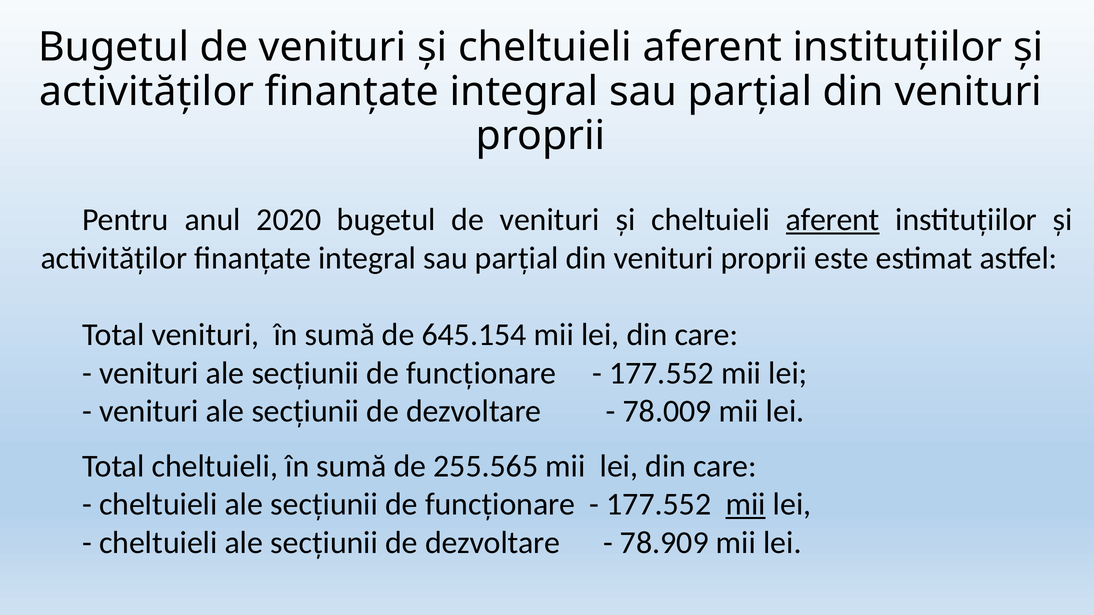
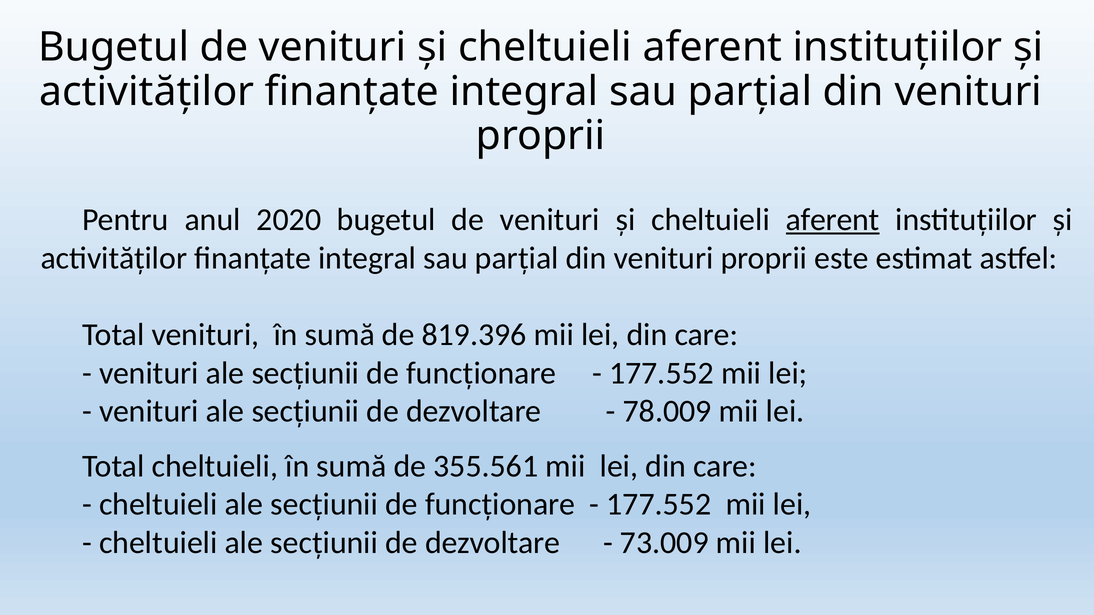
645.154: 645.154 -> 819.396 (474, 335)
255.565: 255.565 -> 355.561 (486, 466)
mii underline: present -> none (746, 505)
78.909: 78.909 -> 73.009 (664, 543)
